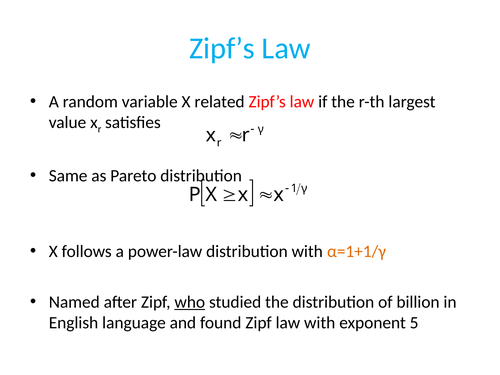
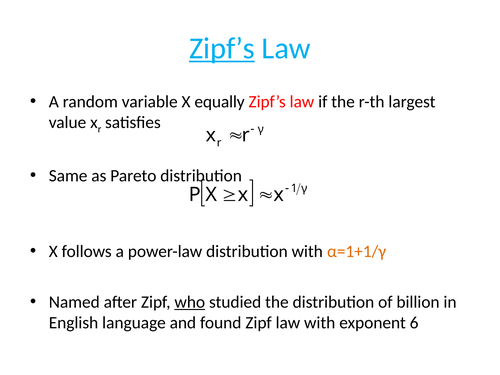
Zipf’s underline: none -> present (222, 48)
related: related -> equally (220, 102)
5: 5 -> 6 (414, 323)
